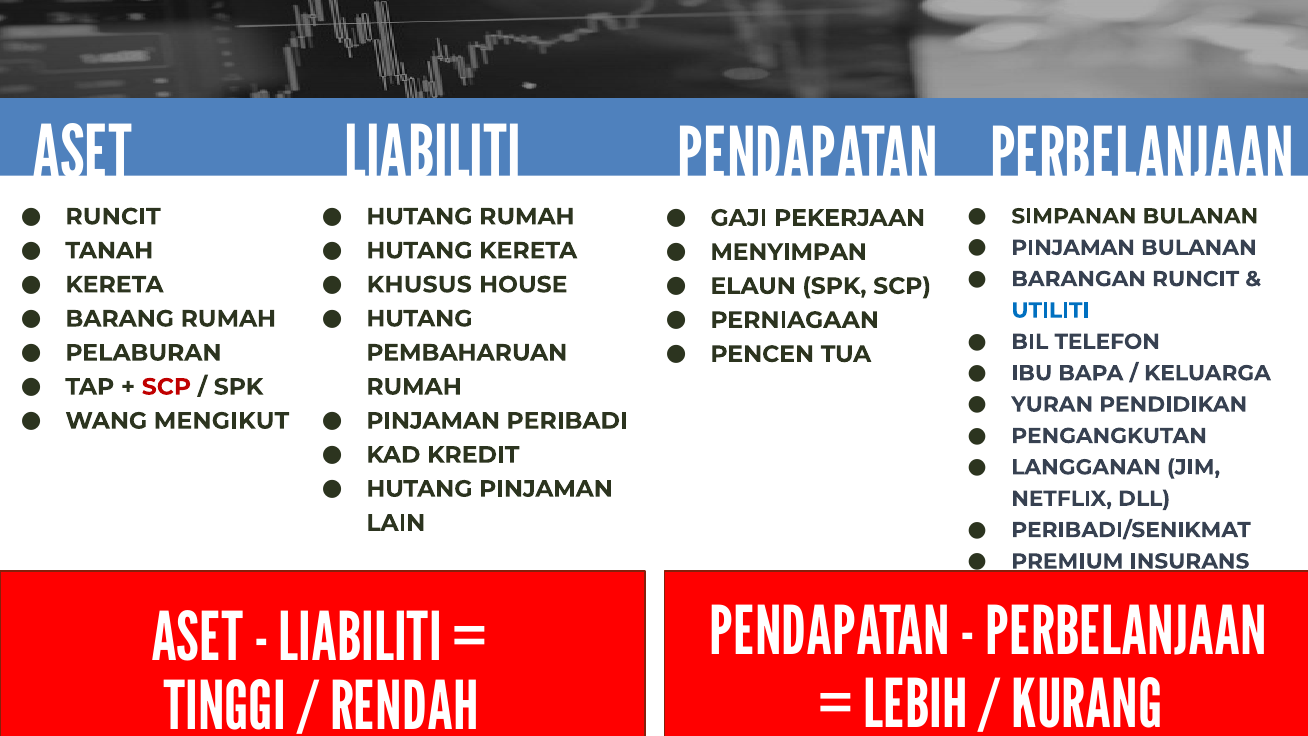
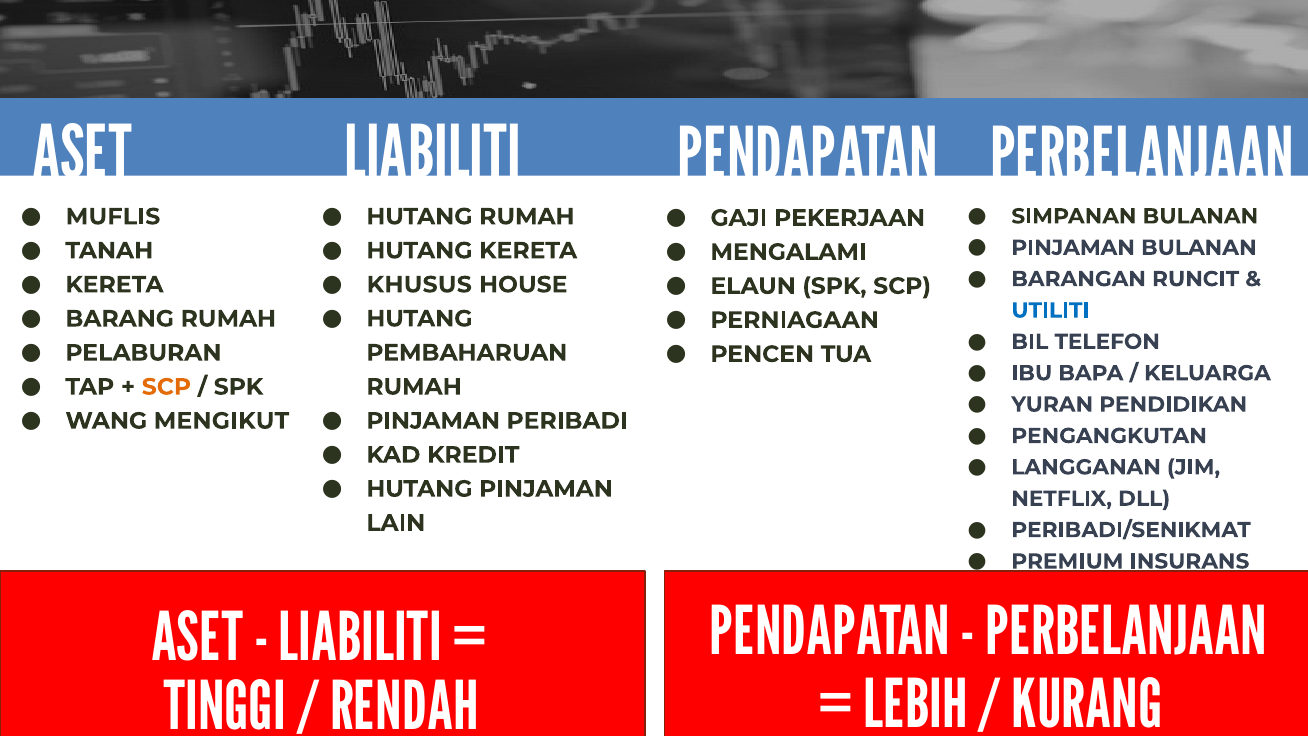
RUNCIT: RUNCIT -> MUFLIS (113, 217)
MENYIMPAN: MENYIMPAN -> MENGALAMI (789, 252)
SCP colour: red -> orange (166, 387)
